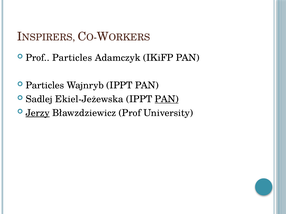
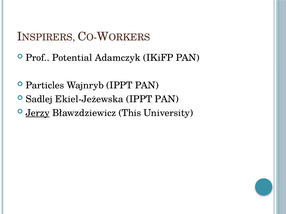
Prof Particles: Particles -> Potential (72, 58)
PAN underline: present -> none (167, 99)
Bławzdziewicz Prof: Prof -> This (130, 113)
